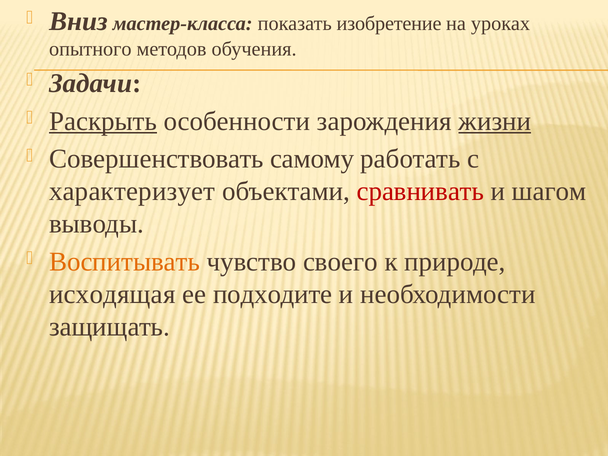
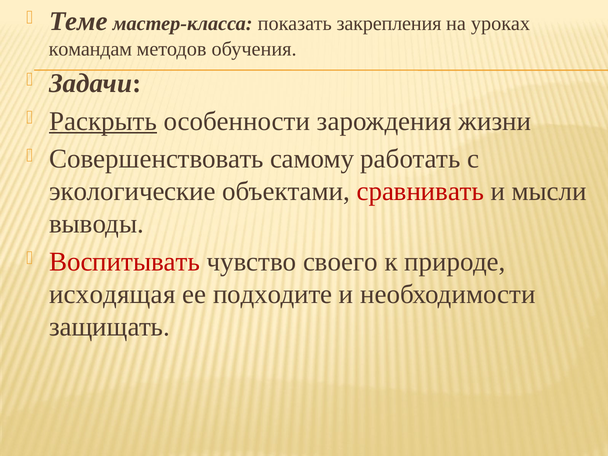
Вниз: Вниз -> Теме (78, 21)
изобретение: изобретение -> закрепления (389, 23)
опытного: опытного -> командам (90, 49)
жизни underline: present -> none (495, 121)
характеризует: характеризует -> экологические (132, 192)
шагом: шагом -> мысли (549, 192)
Воспитывать colour: orange -> red (125, 262)
